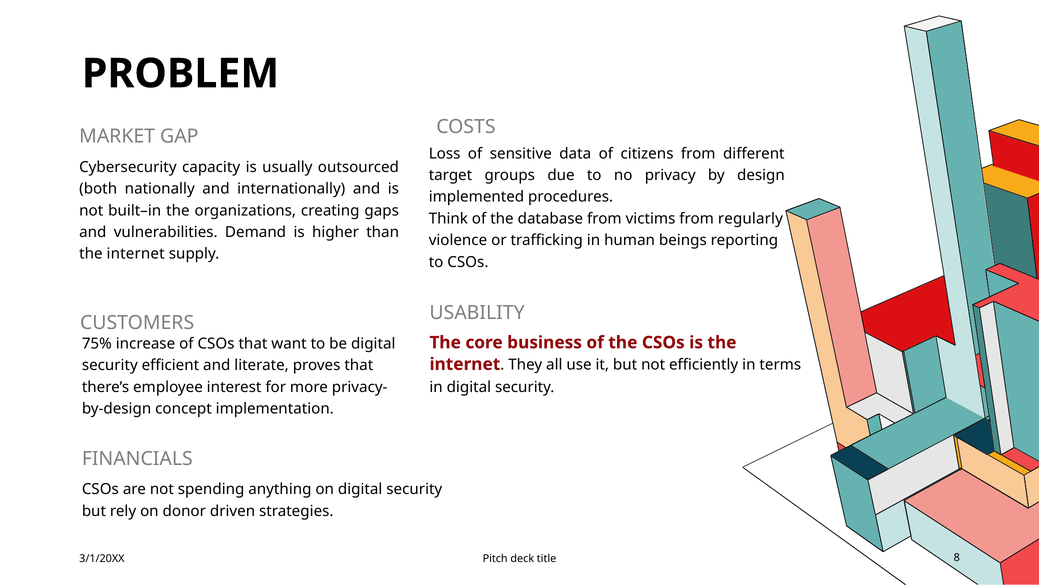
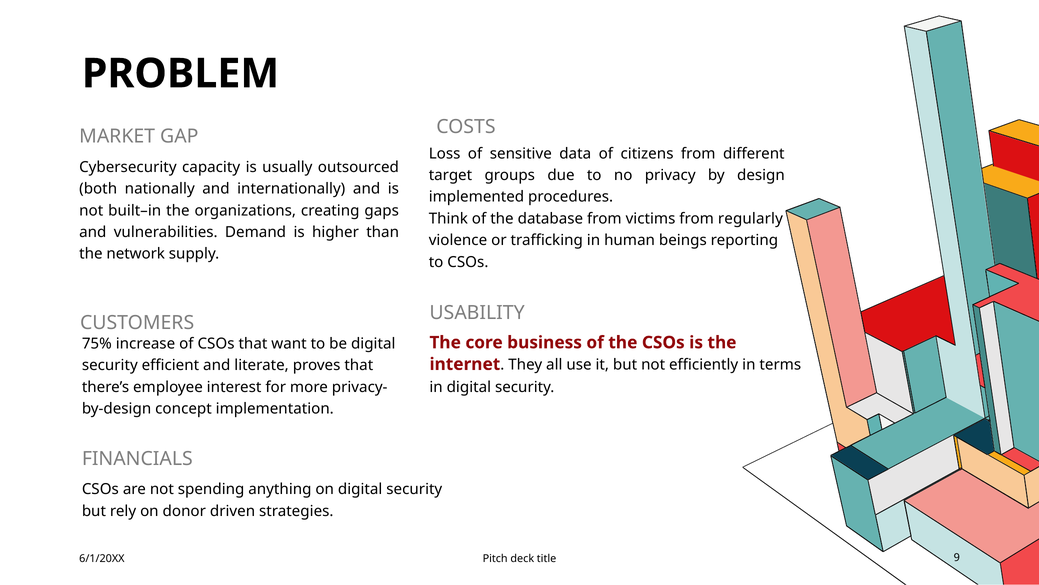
internet: internet -> network (136, 254)
3/1/20XX: 3/1/20XX -> 6/1/20XX (102, 558)
8: 8 -> 9 (957, 557)
